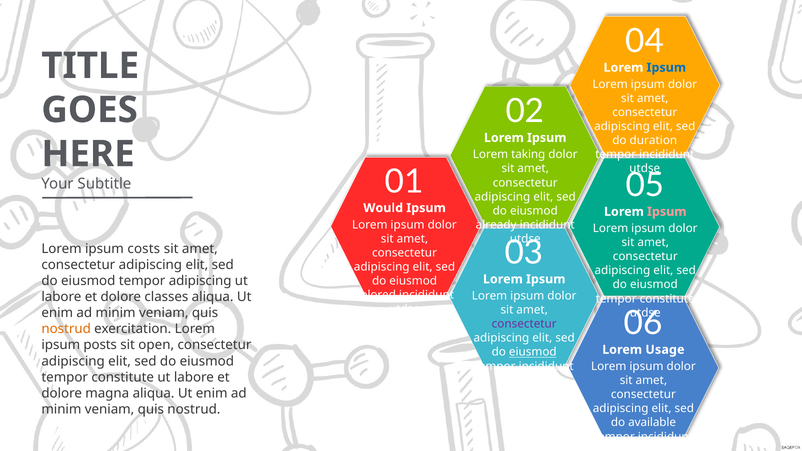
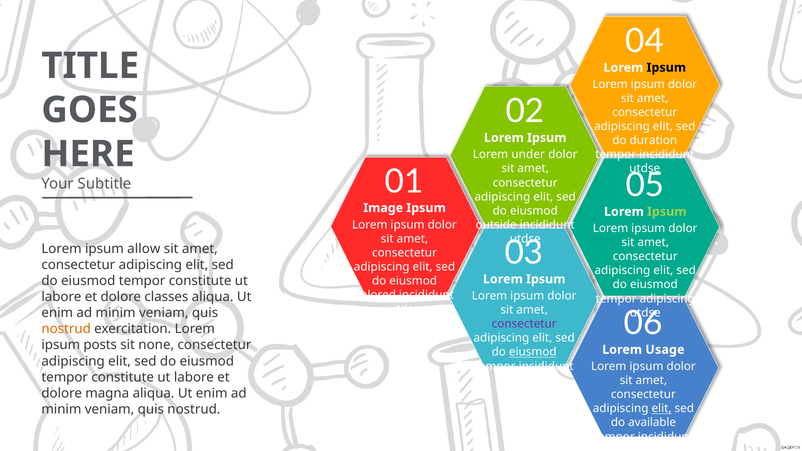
Ipsum colour: blue -> black (666, 68)
taking: taking -> under (528, 155)
Would: Would -> Image (383, 208)
Ipsum colour: pink -> light green (667, 212)
already: already -> outside (496, 225)
costs: costs -> allow (144, 249)
adipiscing: adipiscing -> constitute (200, 281)
constitute: constitute -> adipiscing (667, 299)
open: open -> none (156, 345)
elit underline: none -> present (662, 409)
